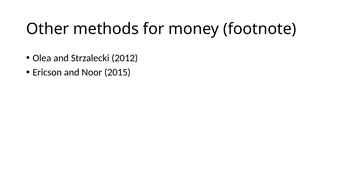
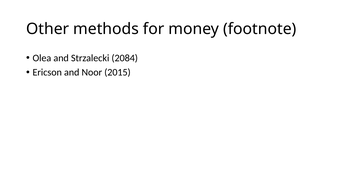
2012: 2012 -> 2084 (125, 58)
